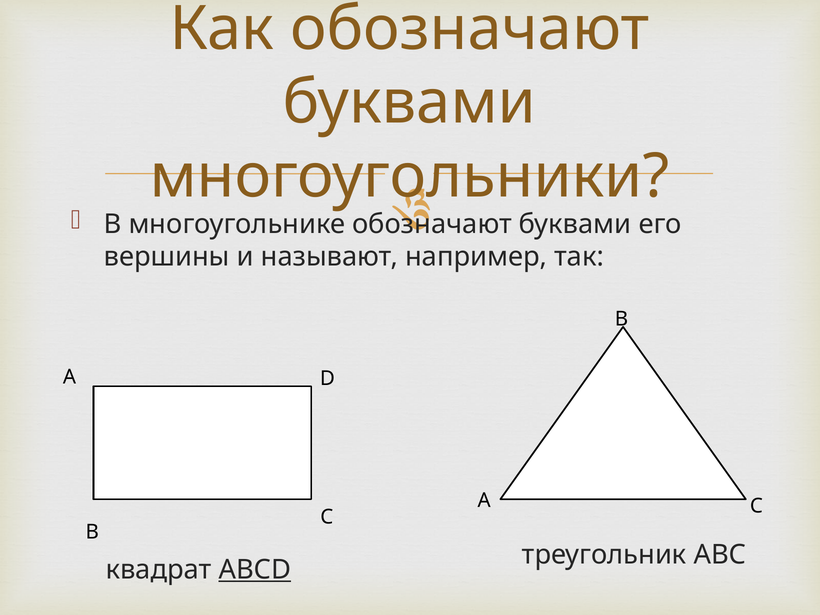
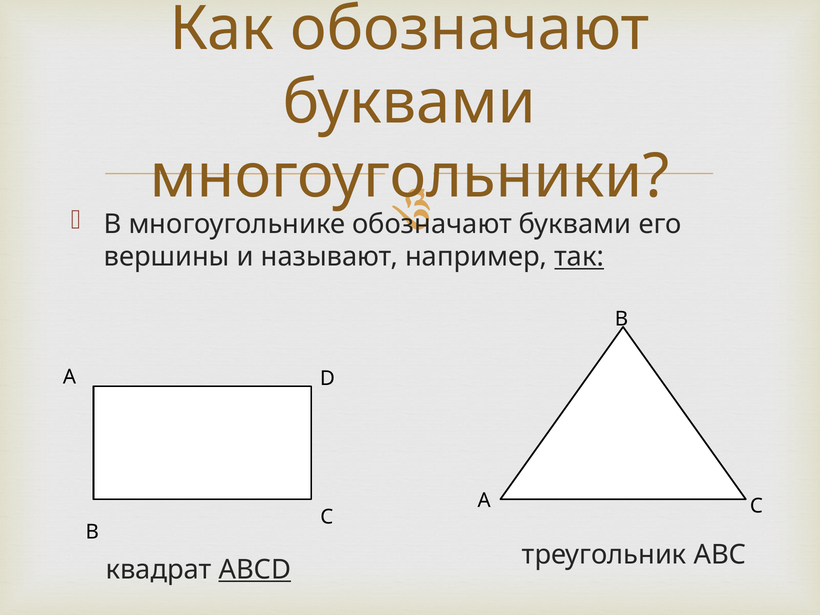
так underline: none -> present (579, 257)
